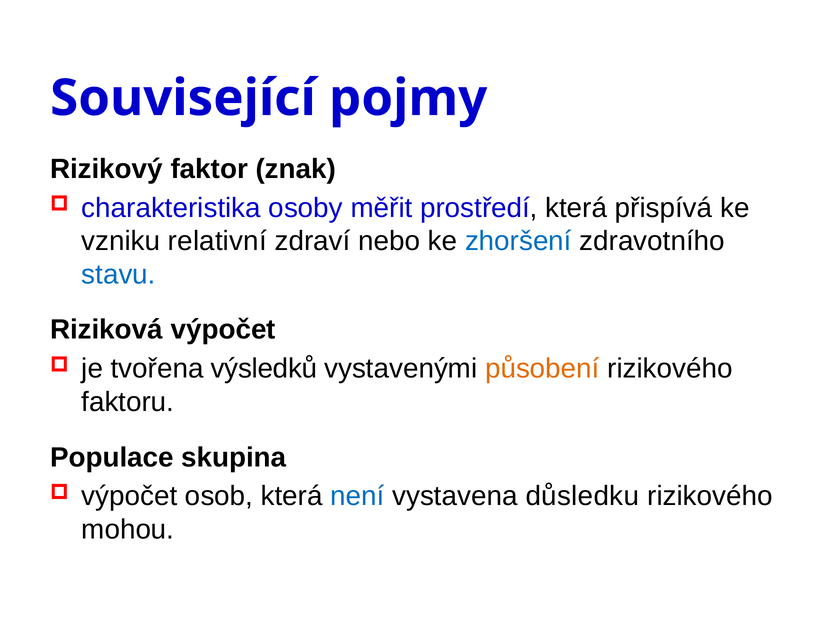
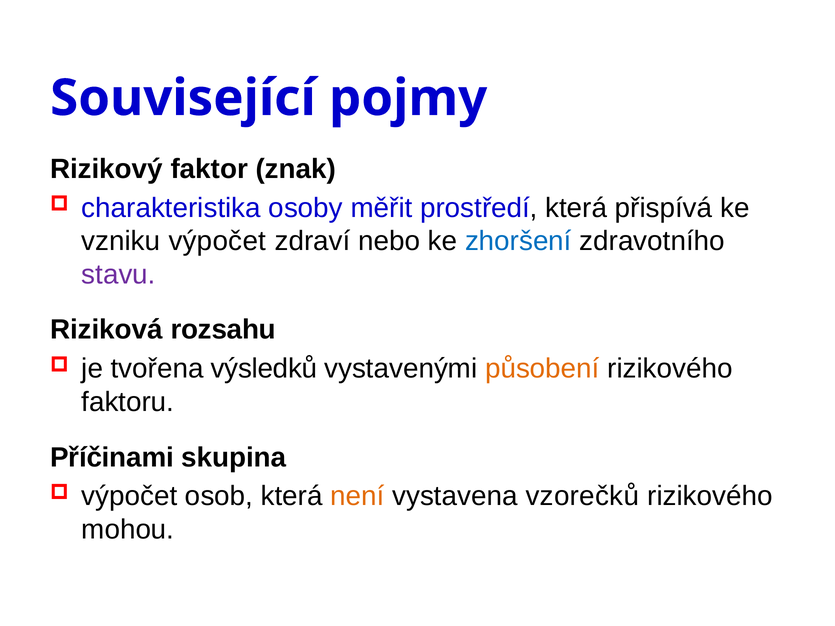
vzniku relativní: relativní -> výpočet (217, 241)
stavu colour: blue -> purple (119, 275)
Riziková výpočet: výpočet -> rozsahu (223, 330)
Populace: Populace -> Příčinami (112, 458)
není colour: blue -> orange (357, 496)
důsledku: důsledku -> vzorečků (582, 496)
